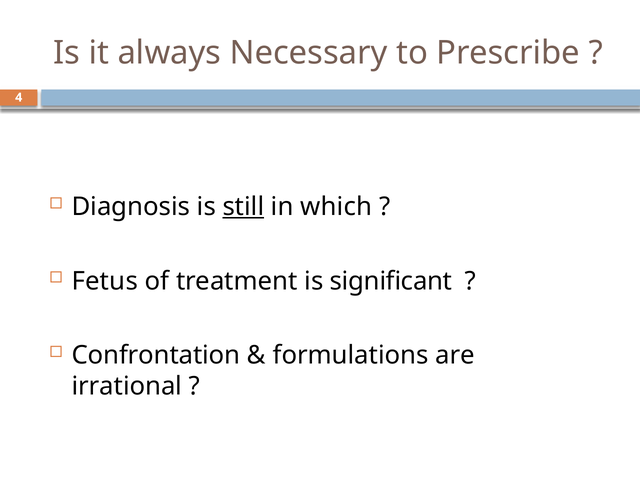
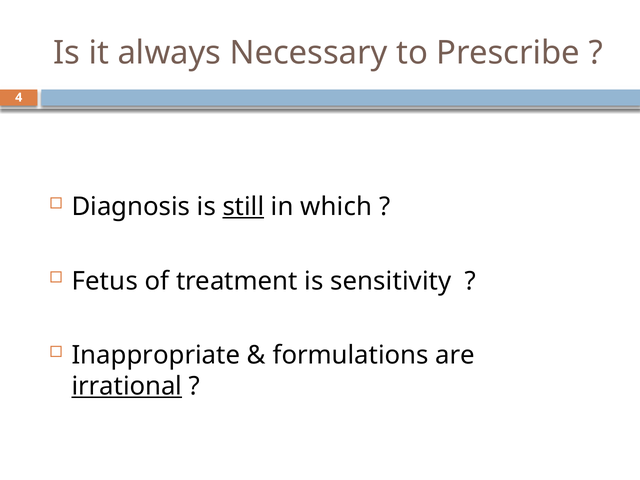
significant: significant -> sensitivity (391, 281)
Confrontation: Confrontation -> Inappropriate (156, 355)
irrational underline: none -> present (127, 386)
